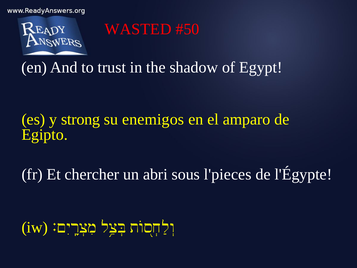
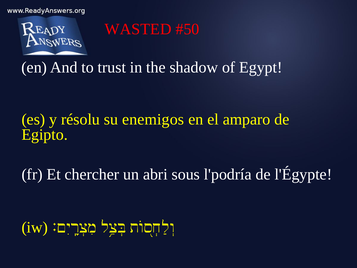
strong: strong -> résolu (81, 119)
l'pieces: l'pieces -> l'podría (228, 174)
